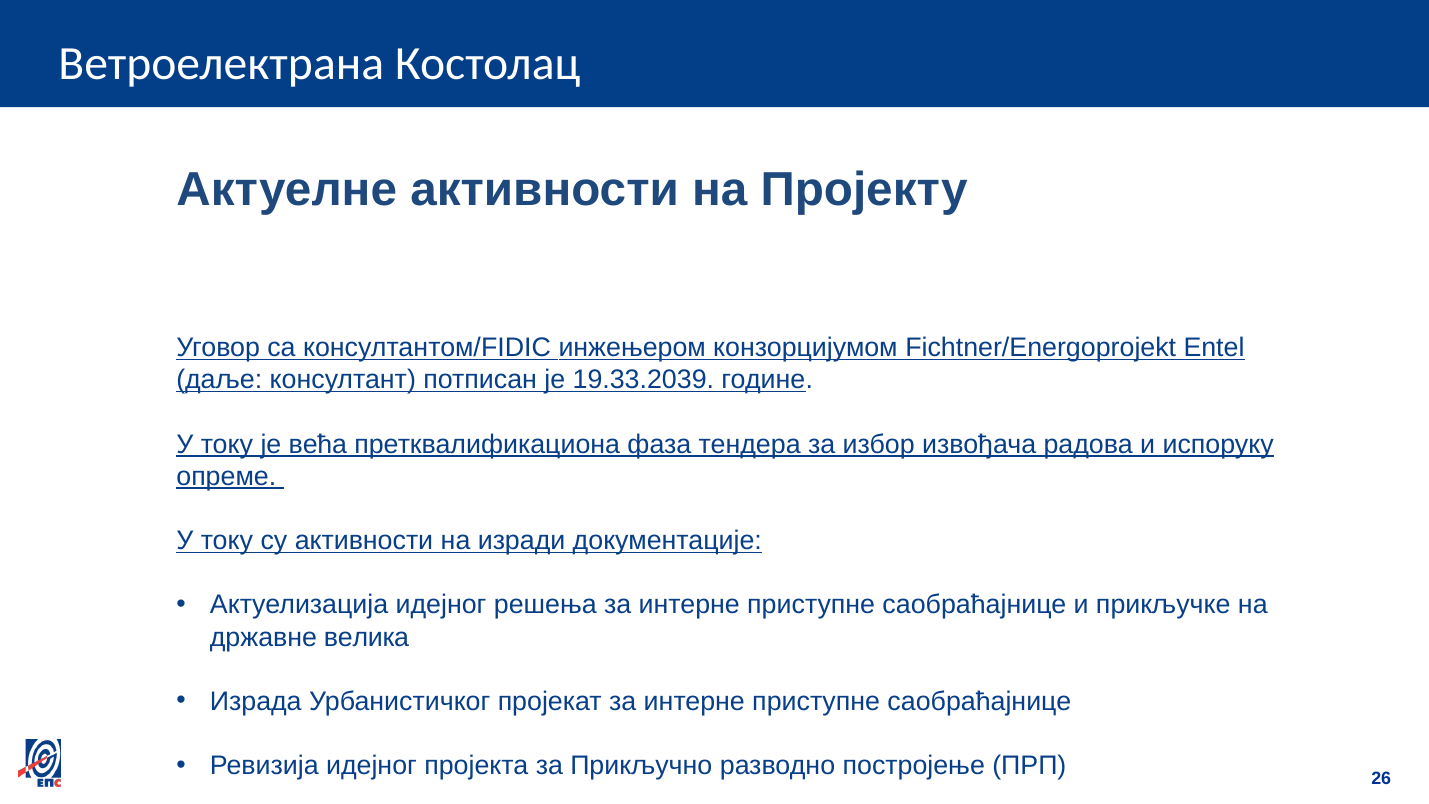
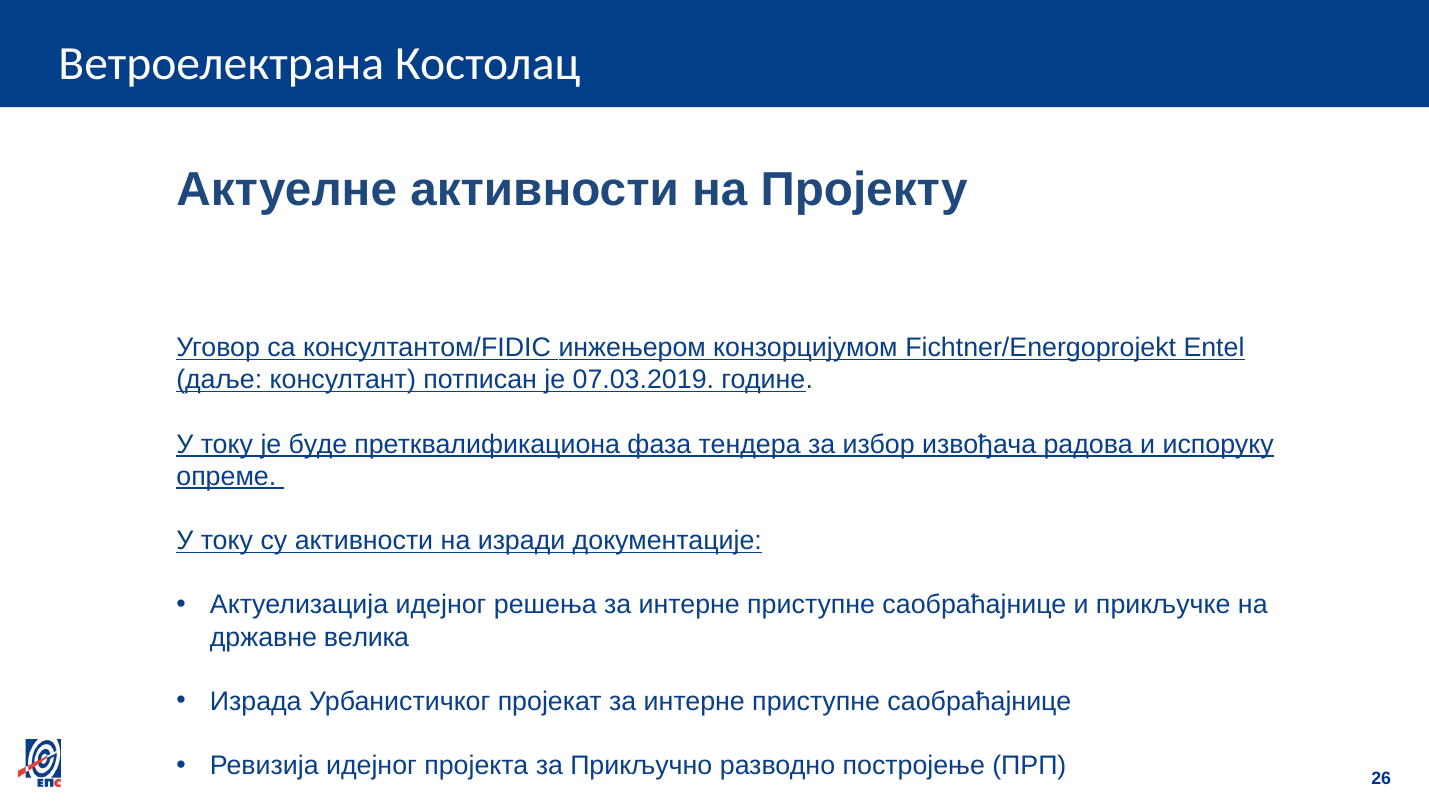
19.33.2039: 19.33.2039 -> 07.03.2019 (643, 380)
већа: већа -> буде (318, 444)
